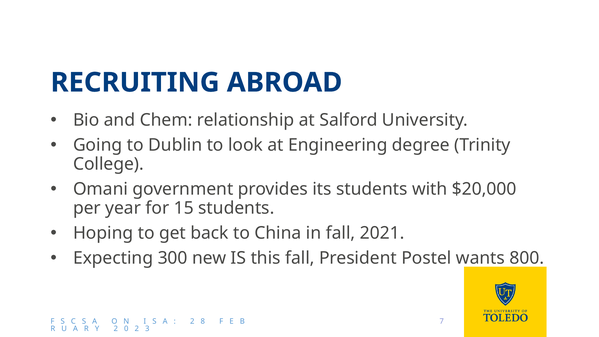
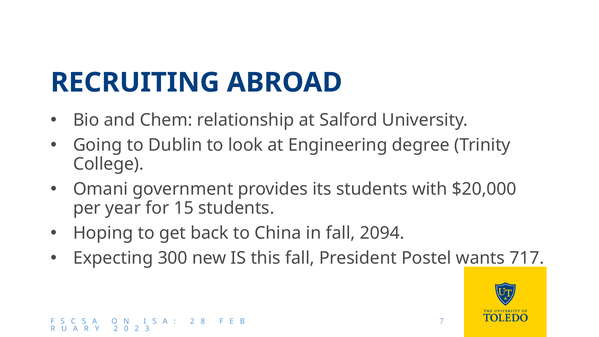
2021: 2021 -> 2094 (382, 233)
800: 800 -> 717 (527, 258)
